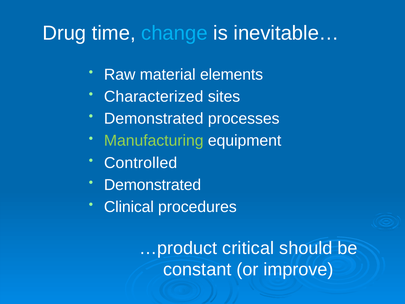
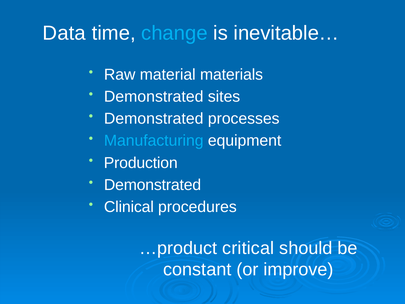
Drug: Drug -> Data (64, 33)
elements: elements -> materials (232, 74)
Characterized: Characterized -> Demonstrated (154, 97)
Manufacturing colour: light green -> light blue (154, 141)
Controlled: Controlled -> Production (141, 163)
